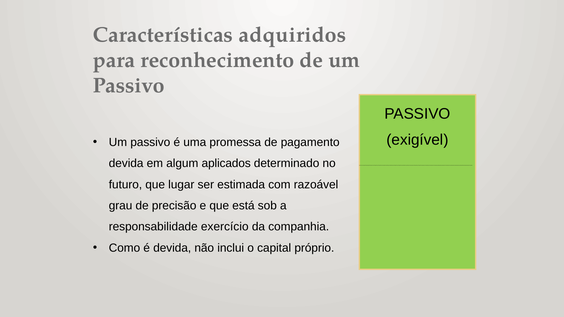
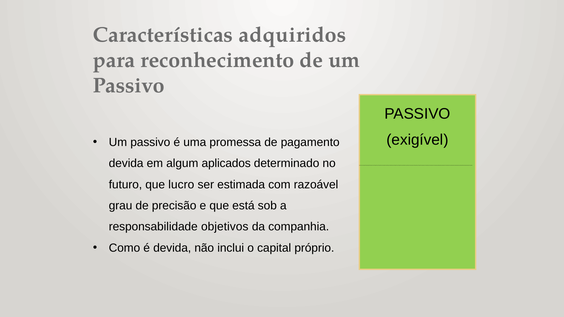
lugar: lugar -> lucro (181, 185)
exercício: exercício -> objetivos (225, 227)
